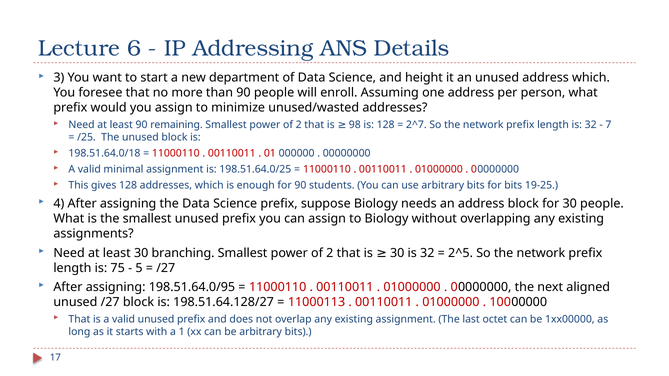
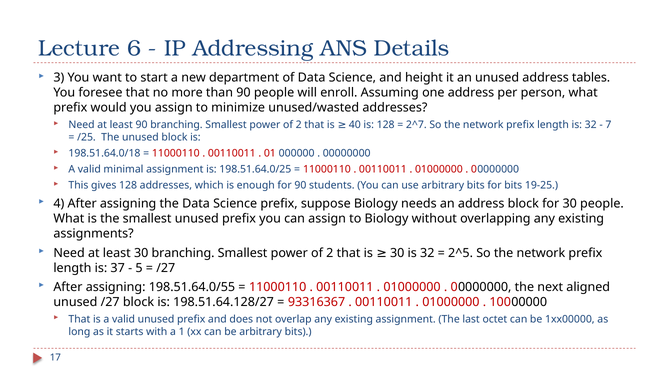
address which: which -> tables (591, 78)
90 remaining: remaining -> branching (176, 125)
98: 98 -> 40 (355, 125)
75: 75 -> 37 (118, 268)
198.51.64.0/95: 198.51.64.0/95 -> 198.51.64.0/55 (192, 287)
11000113: 11000113 -> 93316367 (317, 302)
